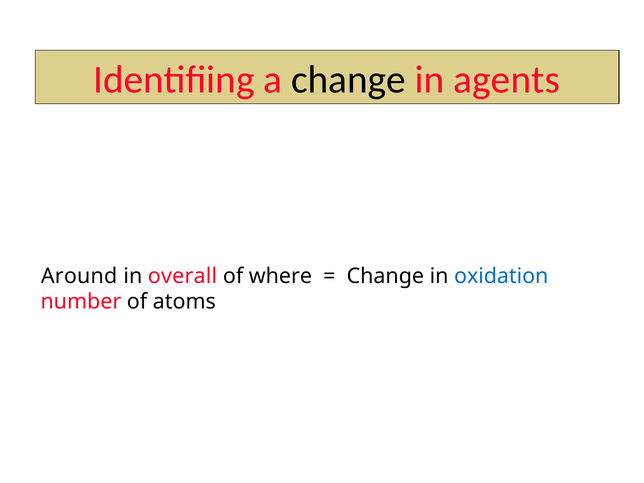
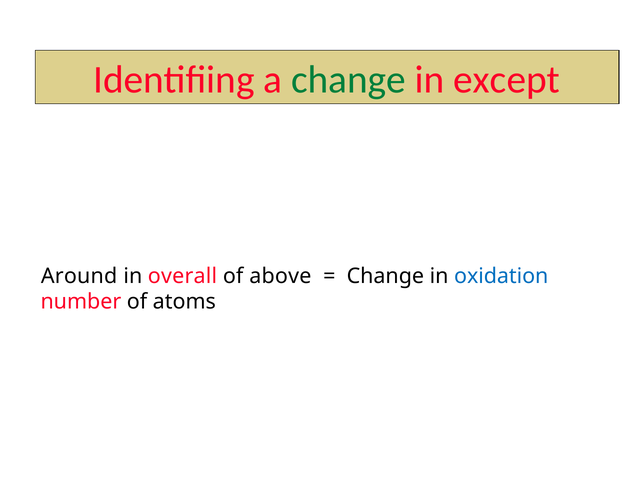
change colour: black -> green (348, 80)
agents: agents -> except (507, 80)
where: where -> above (280, 276)
